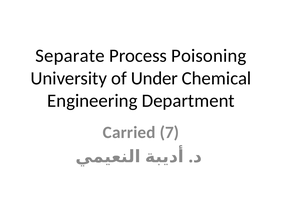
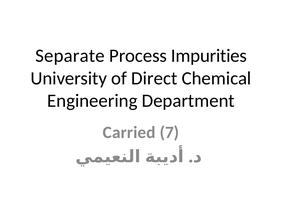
Poisoning: Poisoning -> Impurities (209, 56)
Under: Under -> Direct (154, 78)
